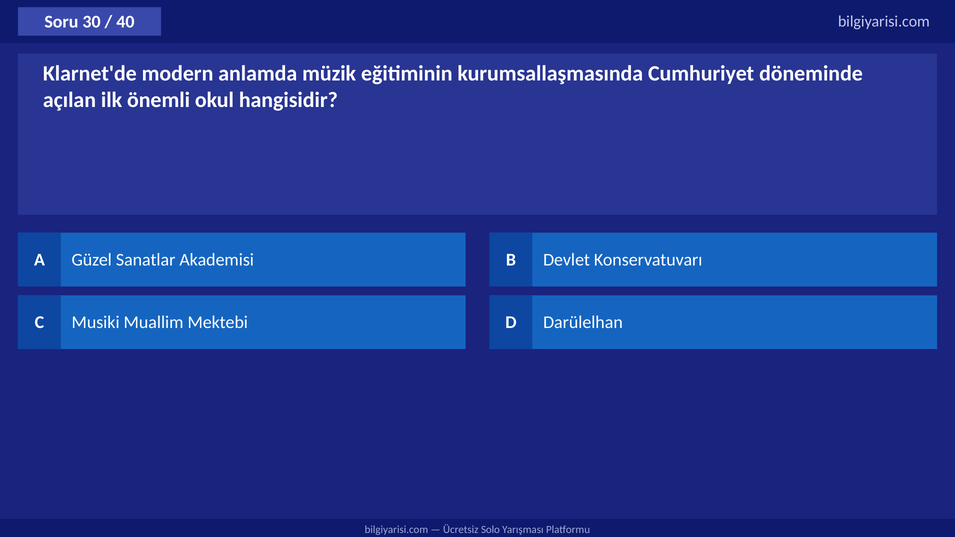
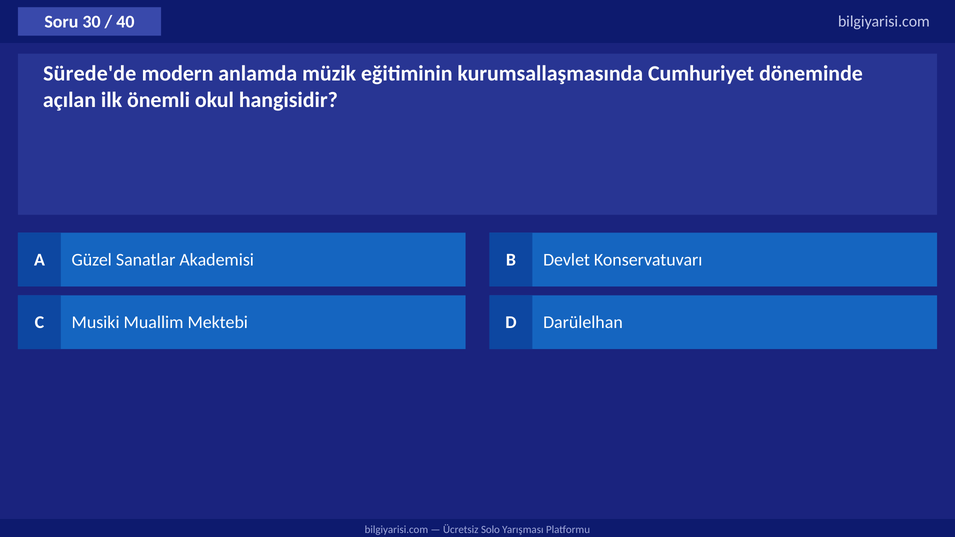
Klarnet'de: Klarnet'de -> Sürede'de (90, 74)
